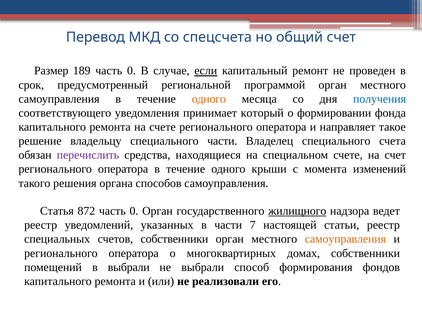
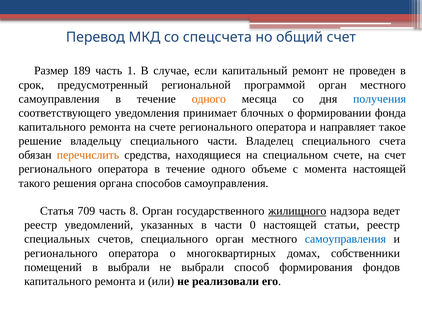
189 часть 0: 0 -> 1 (131, 71)
если underline: present -> none (206, 71)
который: который -> блочных (262, 113)
перечислить colour: purple -> orange (88, 155)
крыши: крыши -> объеме (269, 169)
момента изменений: изменений -> настоящей (380, 169)
872: 872 -> 709 (86, 211)
0: 0 -> 8 (134, 211)
7: 7 -> 0 (253, 225)
счетов собственники: собственники -> специального (174, 240)
самоуправления colour: orange -> blue (345, 240)
